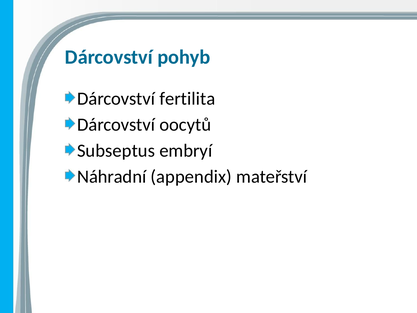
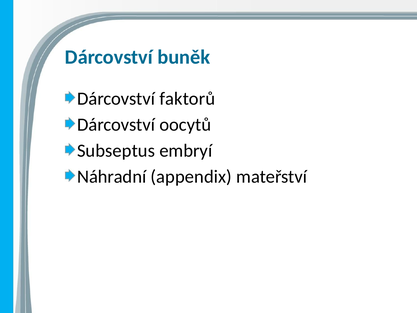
pohyb: pohyb -> buněk (184, 57)
fertilita: fertilita -> faktorů (187, 99)
